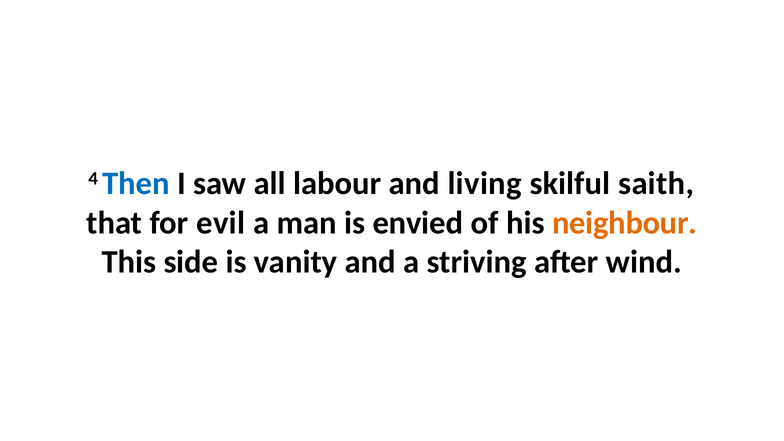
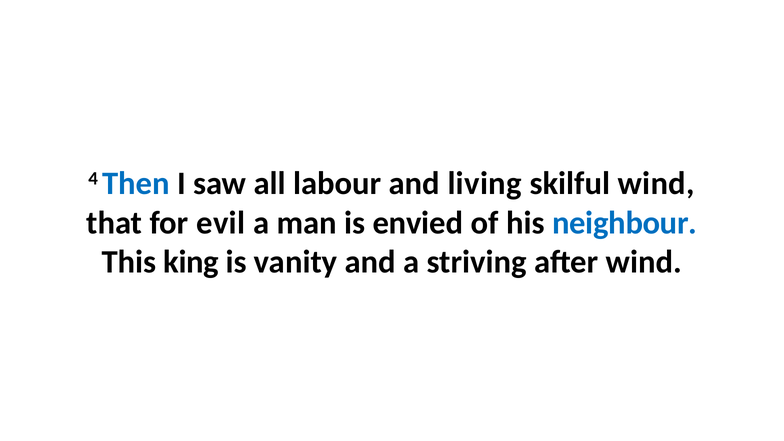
skilful saith: saith -> wind (656, 184)
neighbour colour: orange -> blue (625, 223)
side: side -> king (191, 262)
